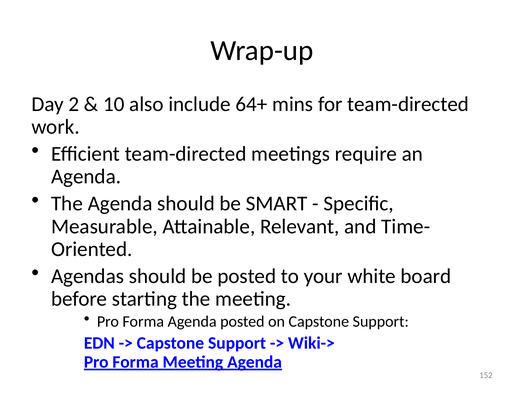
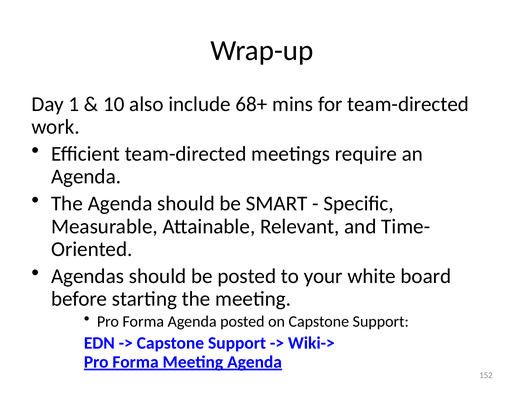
2: 2 -> 1 (74, 104)
64+: 64+ -> 68+ (251, 104)
